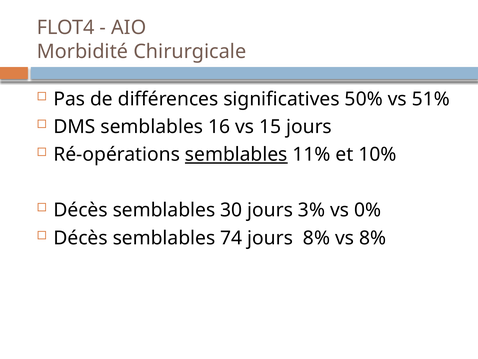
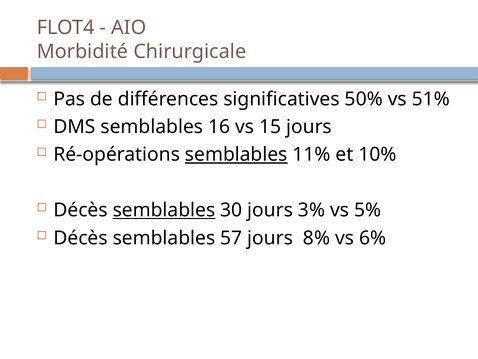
semblables underline: none -> present (164, 210)
0%: 0% -> 5% (368, 210)
74: 74 -> 57 (231, 238)
vs 8%: 8% -> 6% (373, 238)
